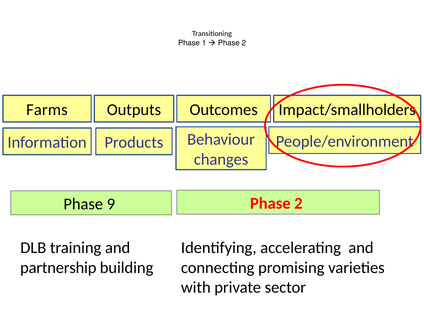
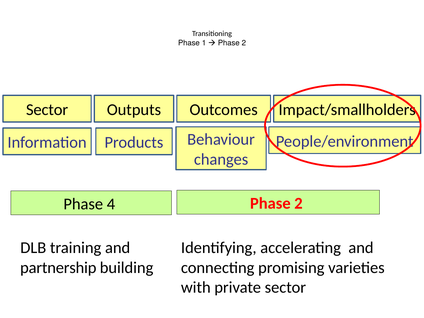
Farms: Farms -> Sector (47, 110)
9: 9 -> 4 (111, 204)
